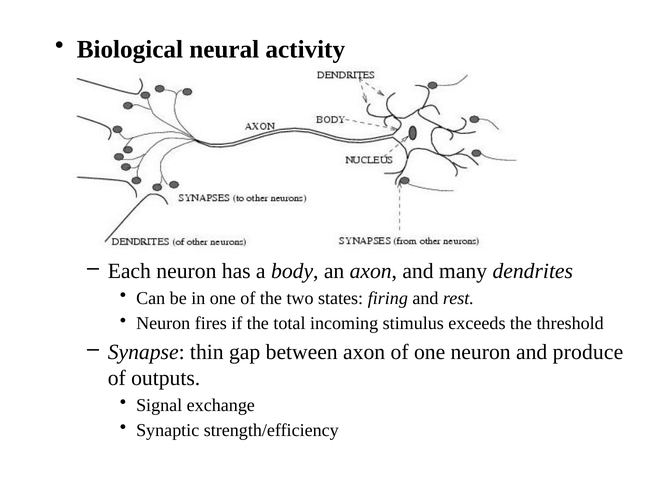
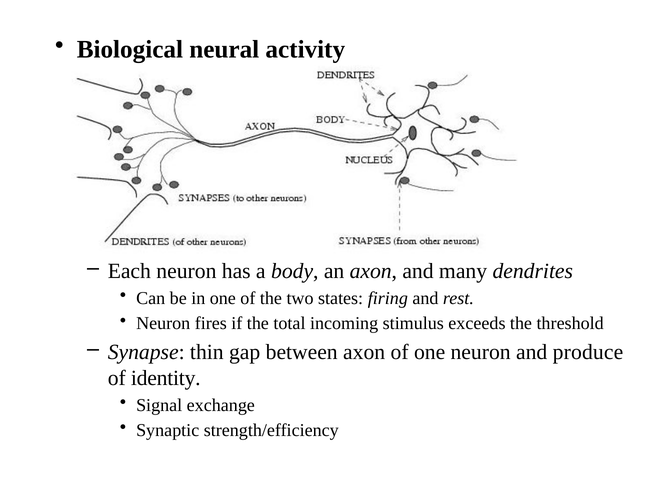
outputs: outputs -> identity (166, 378)
